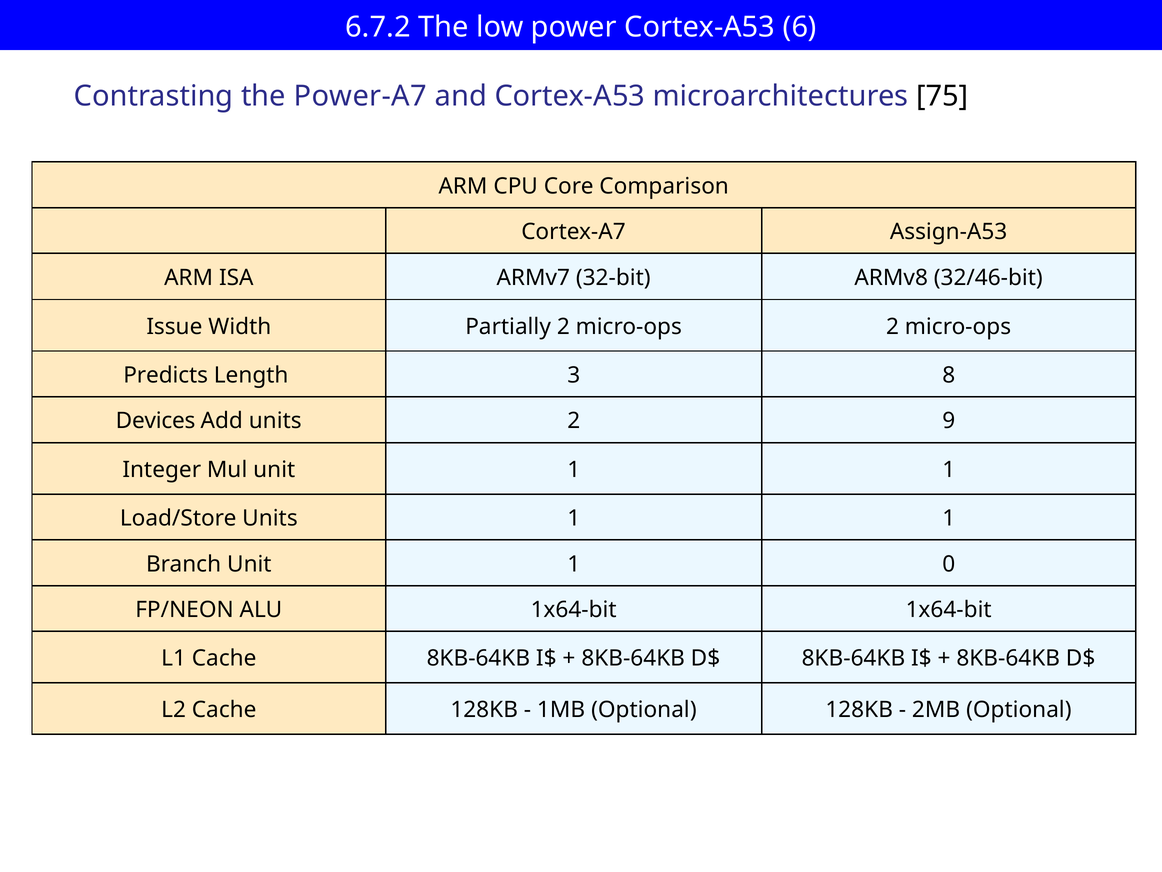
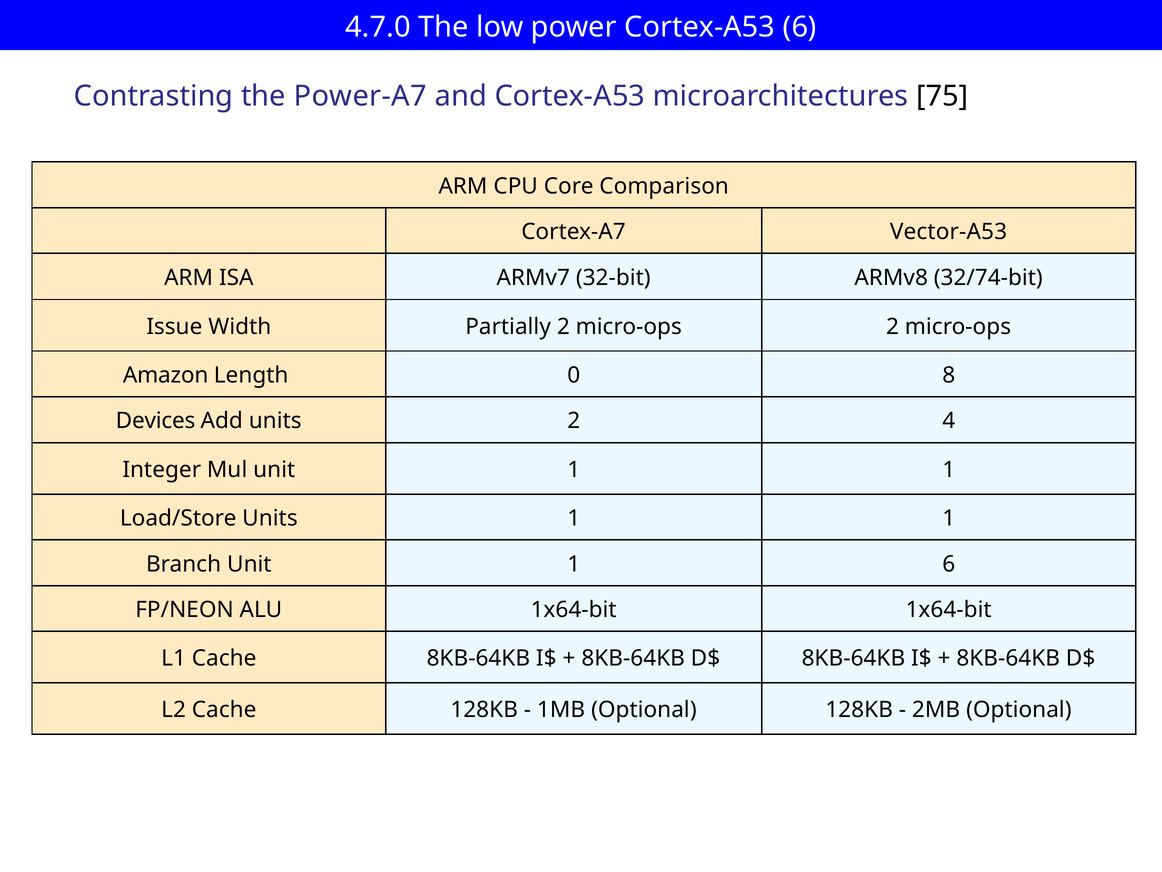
6.7.2: 6.7.2 -> 4.7.0 (378, 27)
Assign-A53: Assign-A53 -> Vector-A53 (949, 232)
32/46-bit: 32/46-bit -> 32/74-bit (988, 278)
Predicts: Predicts -> Amazon (166, 375)
3: 3 -> 0 (574, 375)
9: 9 -> 4 (949, 421)
1 0: 0 -> 6 (949, 564)
